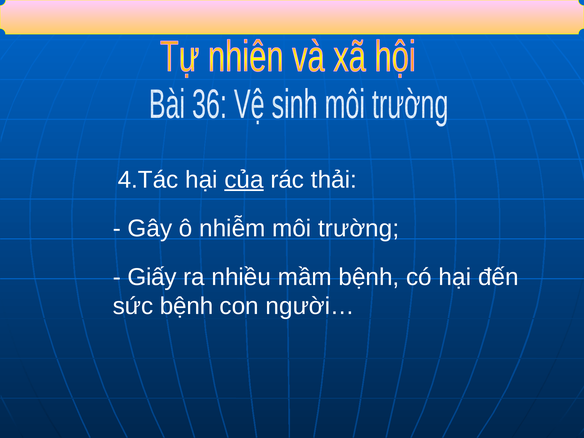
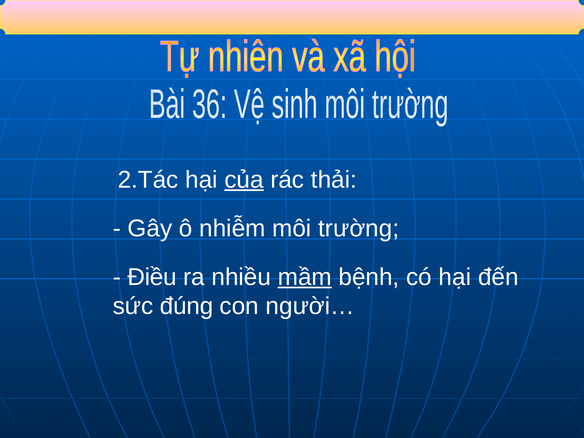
4.Tác: 4.Tác -> 2.Tác (148, 180)
Giấy: Giấy -> Điều (152, 277)
mầm underline: none -> present (305, 277)
sức bệnh: bệnh -> đúng (187, 306)
